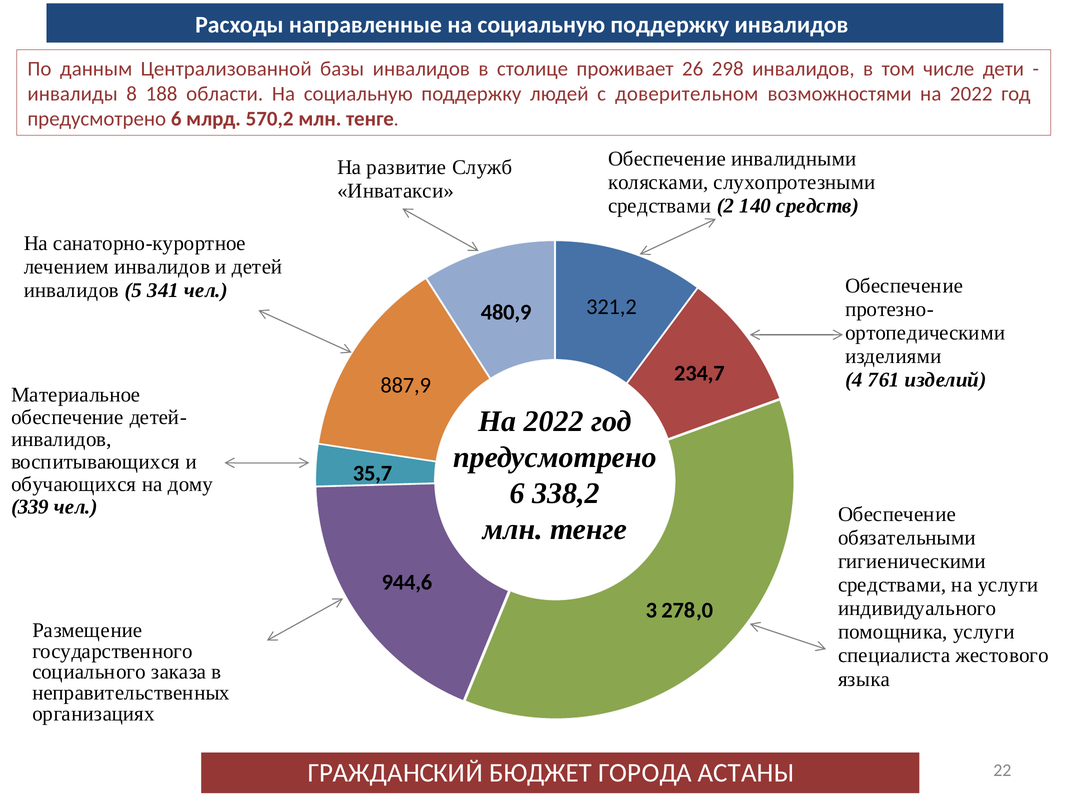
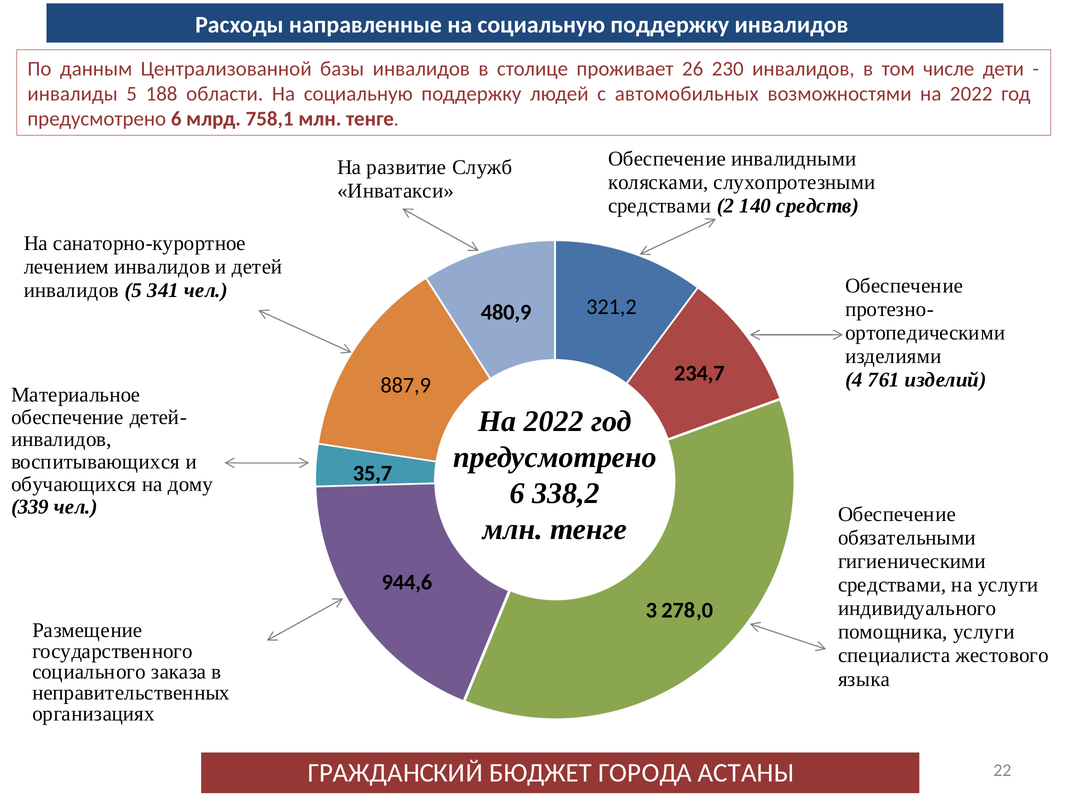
298: 298 -> 230 (728, 69)
инвалиды 8: 8 -> 5 (132, 94)
доверительном: доверительном -> автомобильных (687, 94)
570,2: 570,2 -> 758,1 (270, 119)
